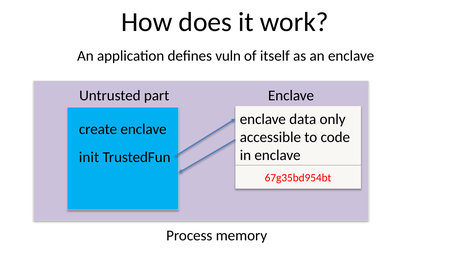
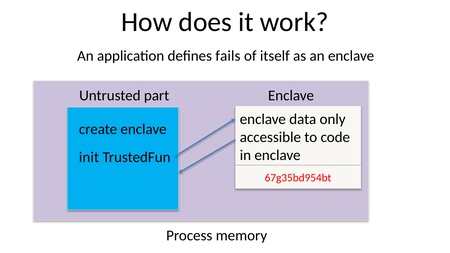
vuln: vuln -> fails (228, 56)
